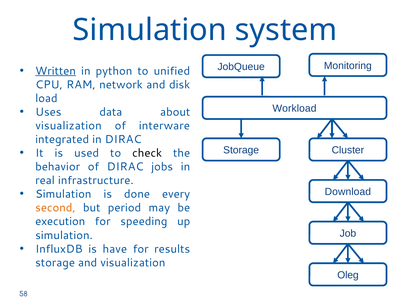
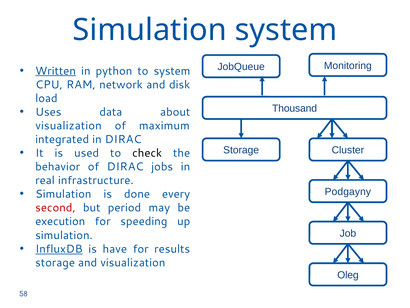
to unified: unified -> system (172, 71)
Workload: Workload -> Thousand (295, 108)
interware: interware -> maximum (164, 125)
Download: Download -> Podgayny (348, 191)
second colour: orange -> red (55, 208)
InfluxDB underline: none -> present (59, 249)
